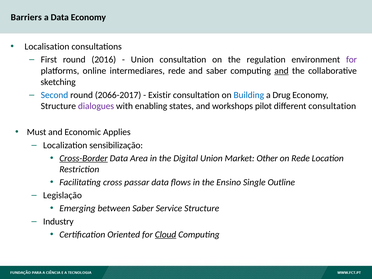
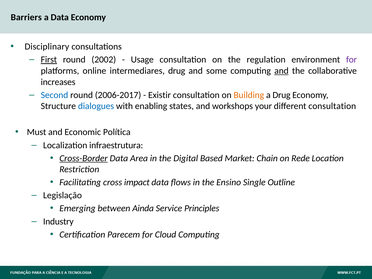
Localisation: Localisation -> Disciplinary (47, 47)
First underline: none -> present (49, 60)
2016: 2016 -> 2002 (104, 60)
Union: Union -> Usage (142, 60)
intermediares rede: rede -> drug (177, 71)
and saber: saber -> some (217, 71)
sketching: sketching -> increases (58, 82)
2066-2017: 2066-2017 -> 2006-2017 (118, 95)
Building colour: blue -> orange (249, 95)
dialogues colour: purple -> blue (96, 106)
pilot: pilot -> your (263, 106)
Applies: Applies -> Política (117, 132)
sensibilização: sensibilização -> infraestrutura (116, 145)
Digital Union: Union -> Based (211, 158)
Other: Other -> Chain (267, 158)
passar: passar -> impact (137, 182)
between Saber: Saber -> Ainda (143, 208)
Service Structure: Structure -> Principles (202, 208)
Oriented: Oriented -> Parecem (124, 234)
Cloud underline: present -> none (166, 234)
